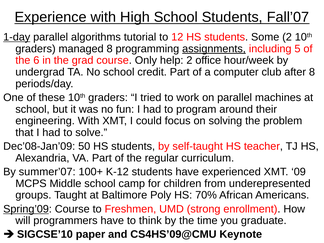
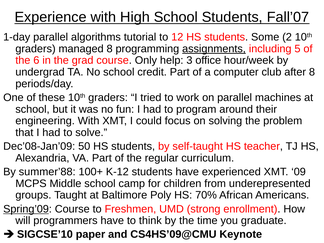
1-day underline: present -> none (17, 37)
help 2: 2 -> 3 (189, 60)
summer’07: summer’07 -> summer’88 (47, 172)
